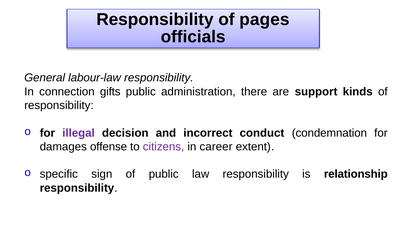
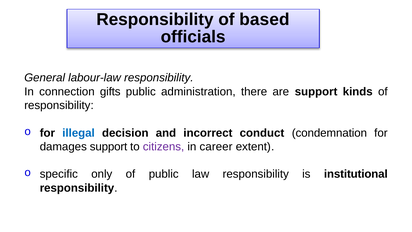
pages: pages -> based (264, 19)
illegal colour: purple -> blue (79, 133)
damages offense: offense -> support (109, 146)
sign: sign -> only (102, 174)
relationship: relationship -> institutional (356, 174)
